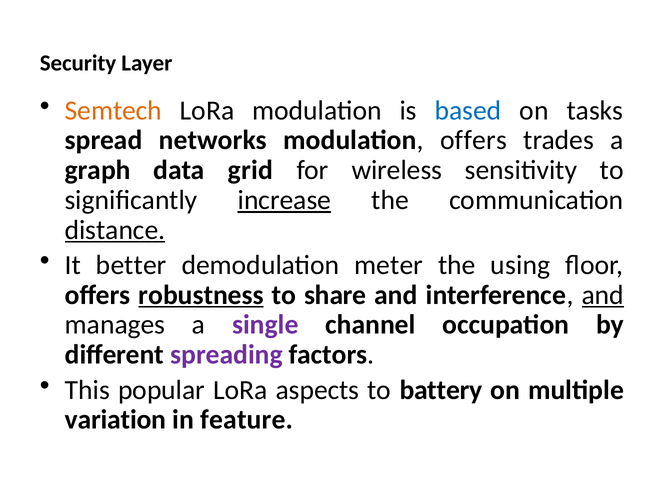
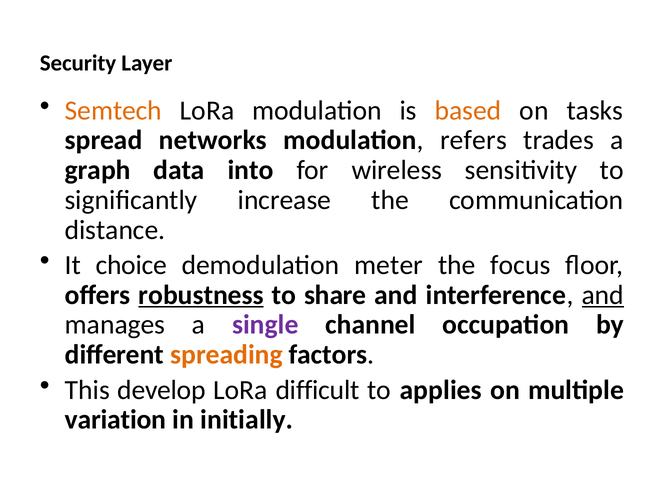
based colour: blue -> orange (468, 110)
modulation offers: offers -> refers (474, 140)
grid: grid -> into (251, 170)
increase underline: present -> none (284, 200)
distance underline: present -> none (115, 230)
better: better -> choice (131, 265)
using: using -> focus (520, 265)
spreading colour: purple -> orange (227, 355)
popular: popular -> develop (162, 390)
aspects: aspects -> difficult (318, 390)
battery: battery -> applies (441, 390)
feature: feature -> initially (247, 420)
